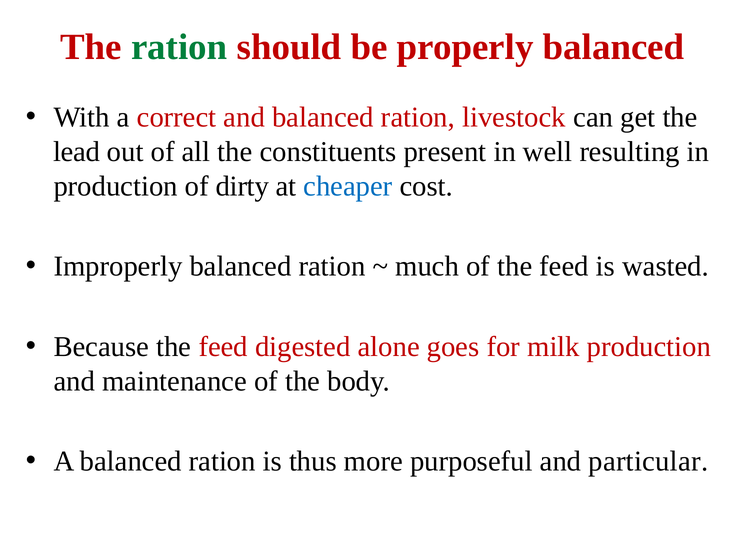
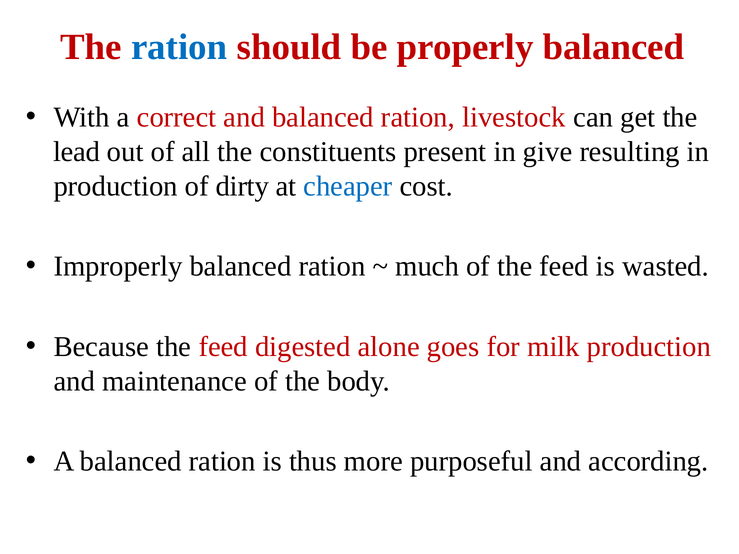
ration colour: green -> blue (179, 47)
well: well -> give (548, 152)
particular: particular -> according (648, 462)
